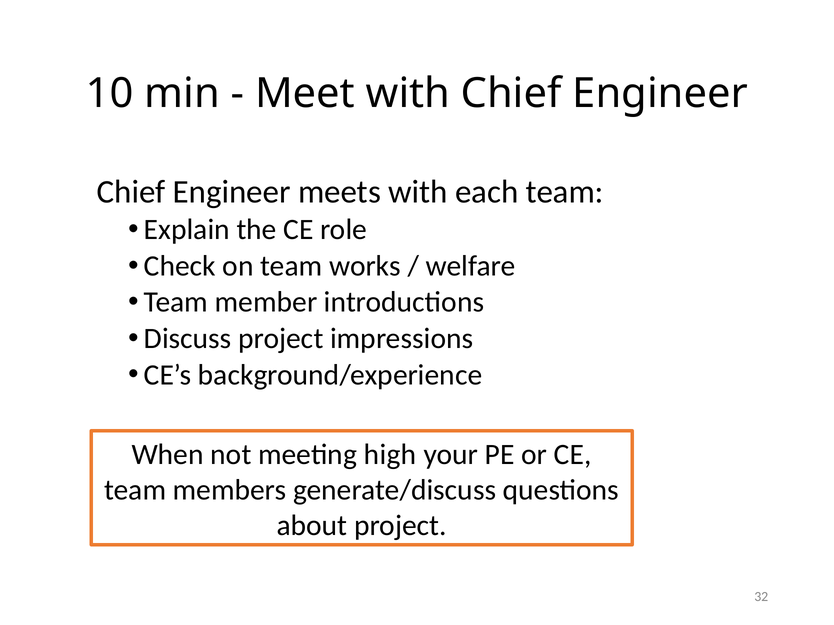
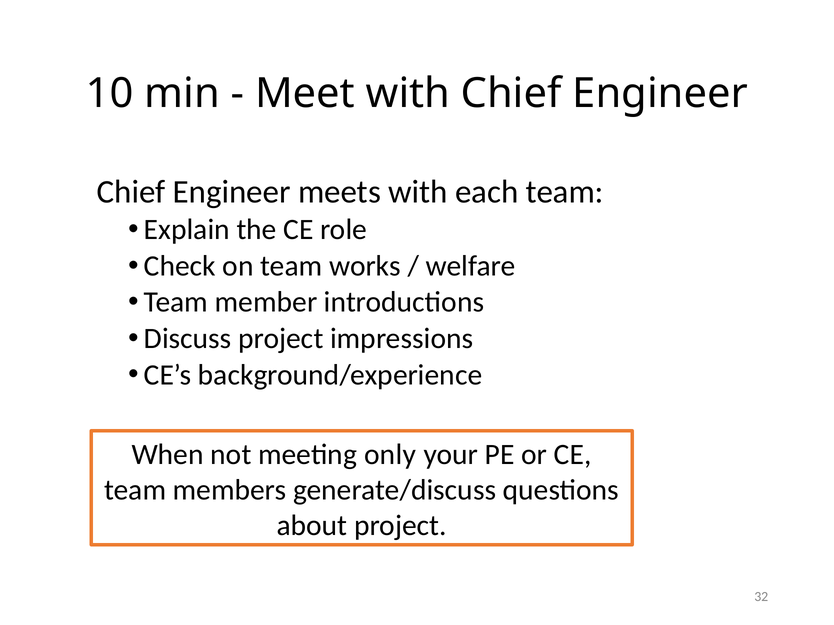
high: high -> only (390, 455)
